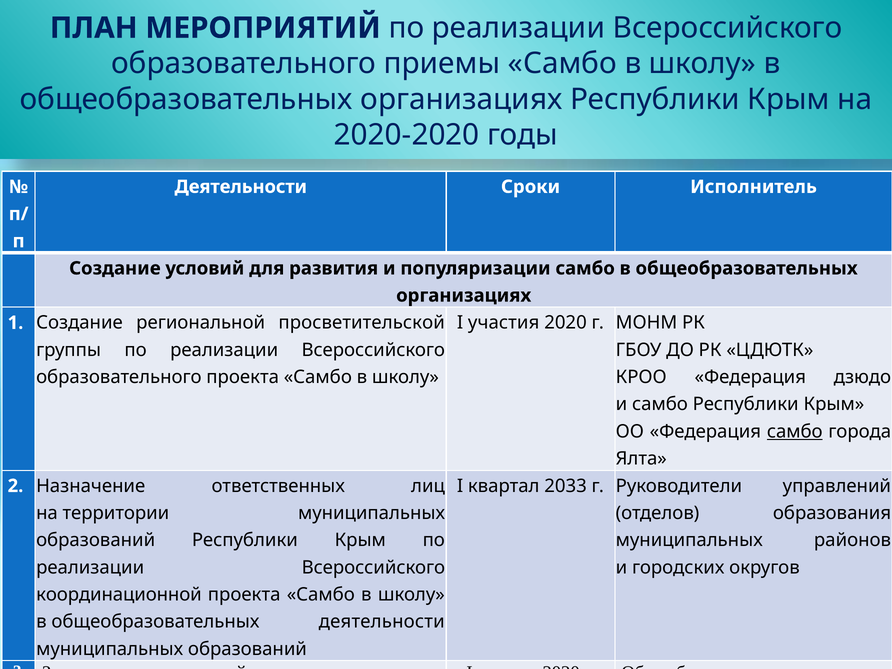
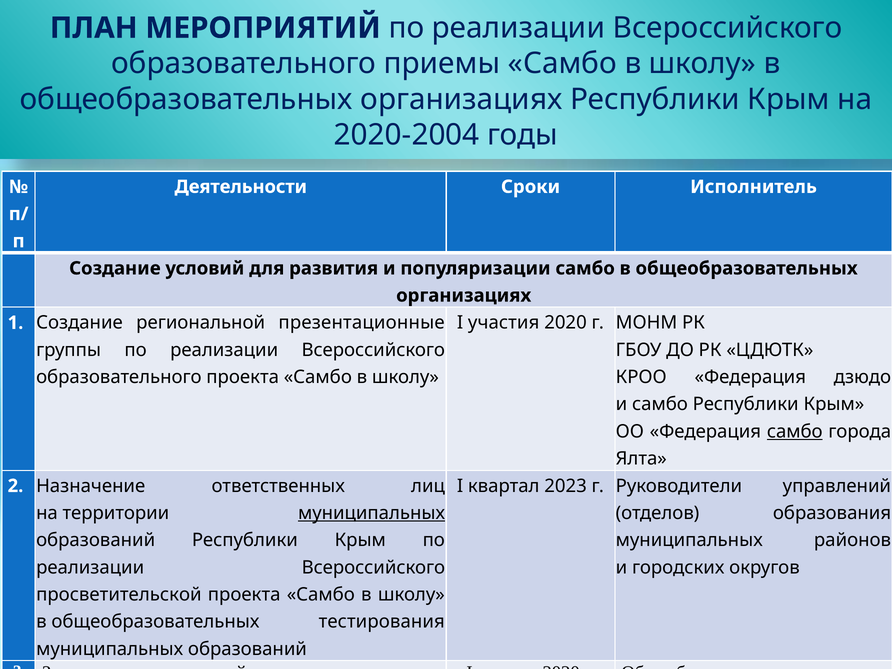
2020-2020: 2020-2020 -> 2020-2004 (407, 135)
просветительской: просветительской -> презентационные (362, 323)
2033: 2033 -> 2023 (566, 486)
муниципальных underline: none -> present (372, 513)
координационной: координационной -> просветительской (119, 595)
общеобразовательных деятельности: деятельности -> тестирования (382, 622)
